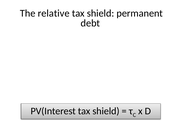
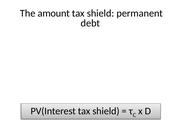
relative: relative -> amount (54, 13)
